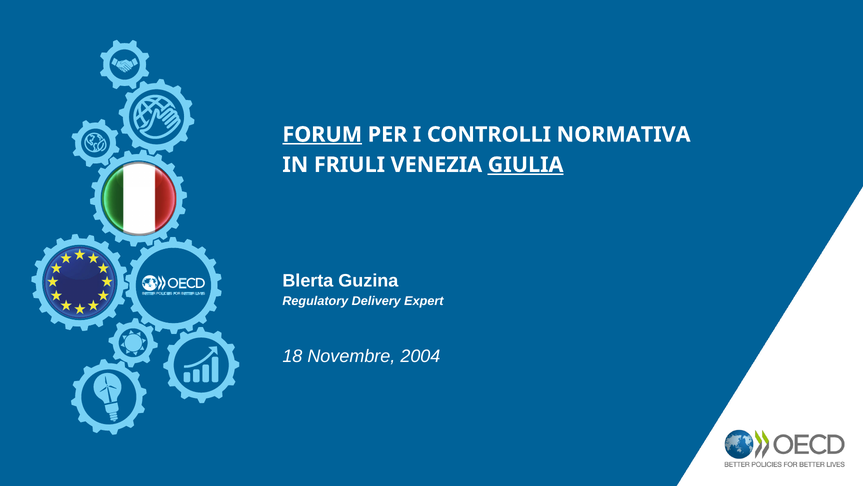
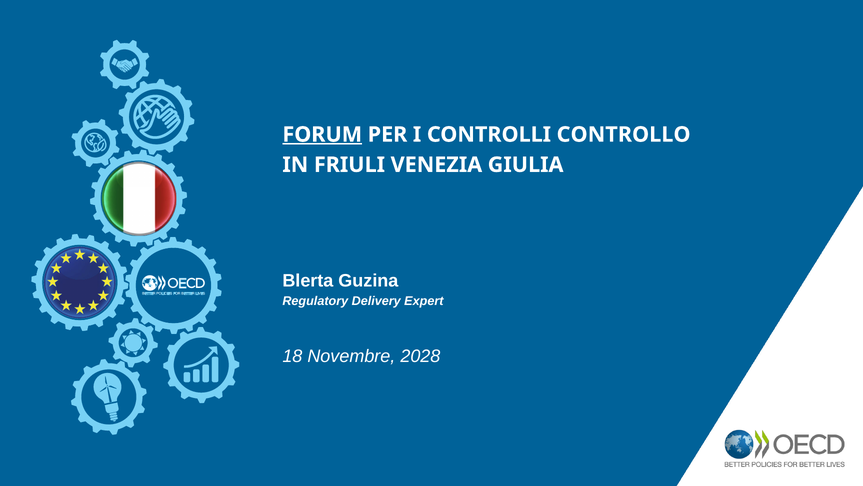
NORMATIVA: NORMATIVA -> CONTROLLO (624, 134)
GIULIA underline: present -> none (526, 165)
2004: 2004 -> 2028 (420, 356)
